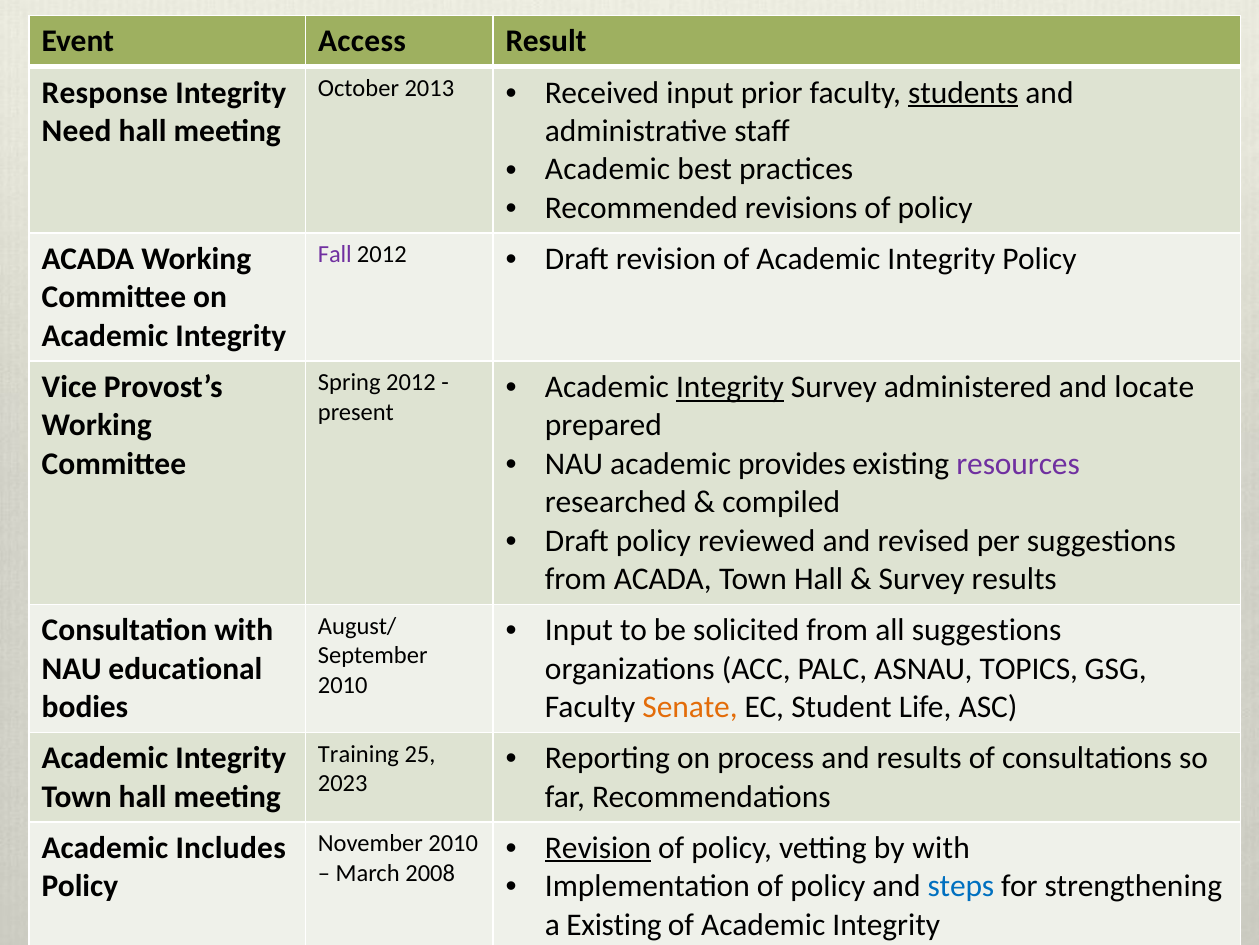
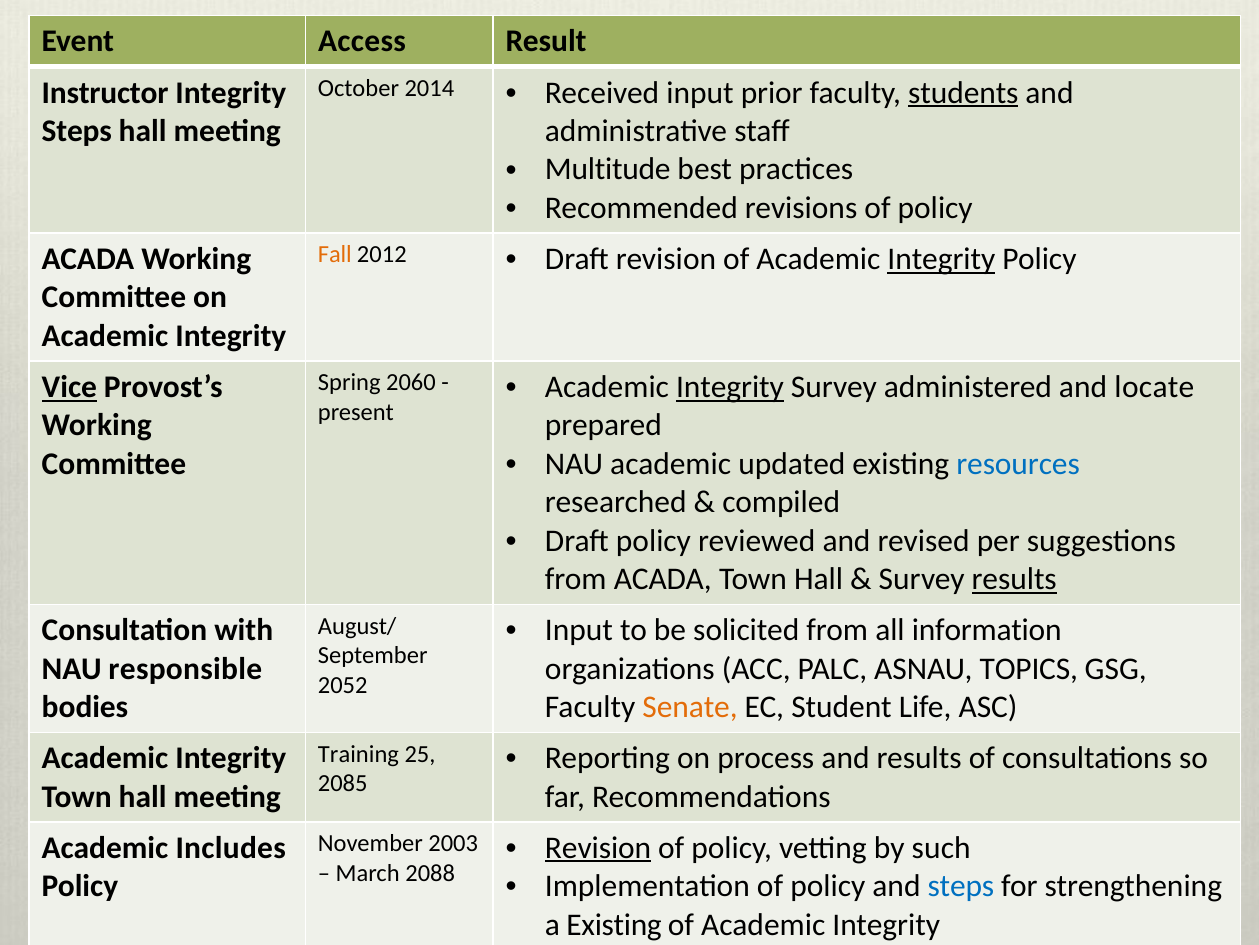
2013: 2013 -> 2014 (429, 88)
Response: Response -> Instructor (105, 93)
Need: Need -> Steps (77, 131)
Academic: Academic -> Multitude (608, 169)
Fall colour: purple -> orange (335, 254)
Integrity underline: none -> present (941, 259)
Spring 2012: 2012 -> 2060 (411, 382)
Vice underline: none -> present (69, 387)
provides: provides -> updated (792, 464)
resources colour: purple -> blue (1018, 464)
results underline: none -> present (1014, 579)
all suggestions: suggestions -> information (987, 630)
educational: educational -> responsible (185, 668)
2010: 2010 -> 2052 (343, 685)
2023: 2023 -> 2085 (343, 783)
by with: with -> such (941, 847)
November 2010: 2010 -> 2003 (453, 843)
2008: 2008 -> 2088 (430, 873)
